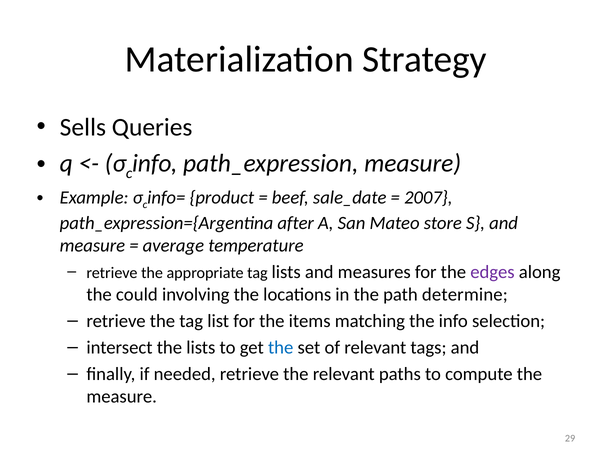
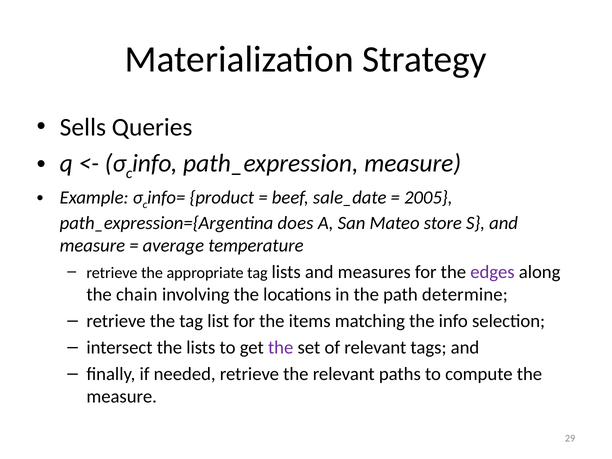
2007: 2007 -> 2005 (428, 197)
after: after -> does (296, 223)
could: could -> chain (137, 294)
the colour: blue -> purple (281, 347)
